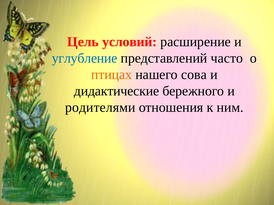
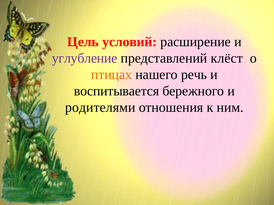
углубление colour: blue -> purple (85, 58)
часто: часто -> клёст (227, 58)
сова: сова -> речь (194, 75)
дидактические: дидактические -> воспитывается (117, 91)
